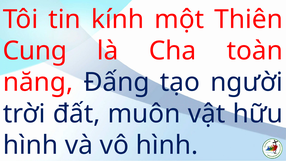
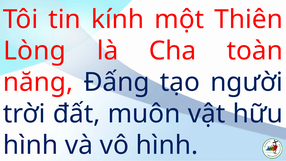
Cung: Cung -> Lòng (35, 51)
